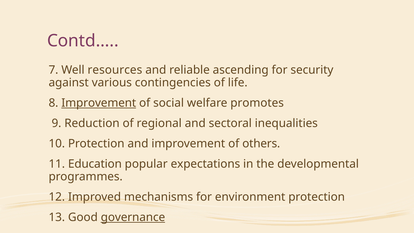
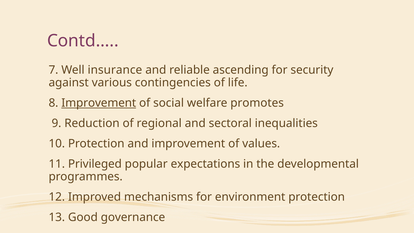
resources: resources -> insurance (115, 70)
others: others -> values (261, 144)
Education: Education -> Privileged (95, 164)
governance underline: present -> none (133, 217)
